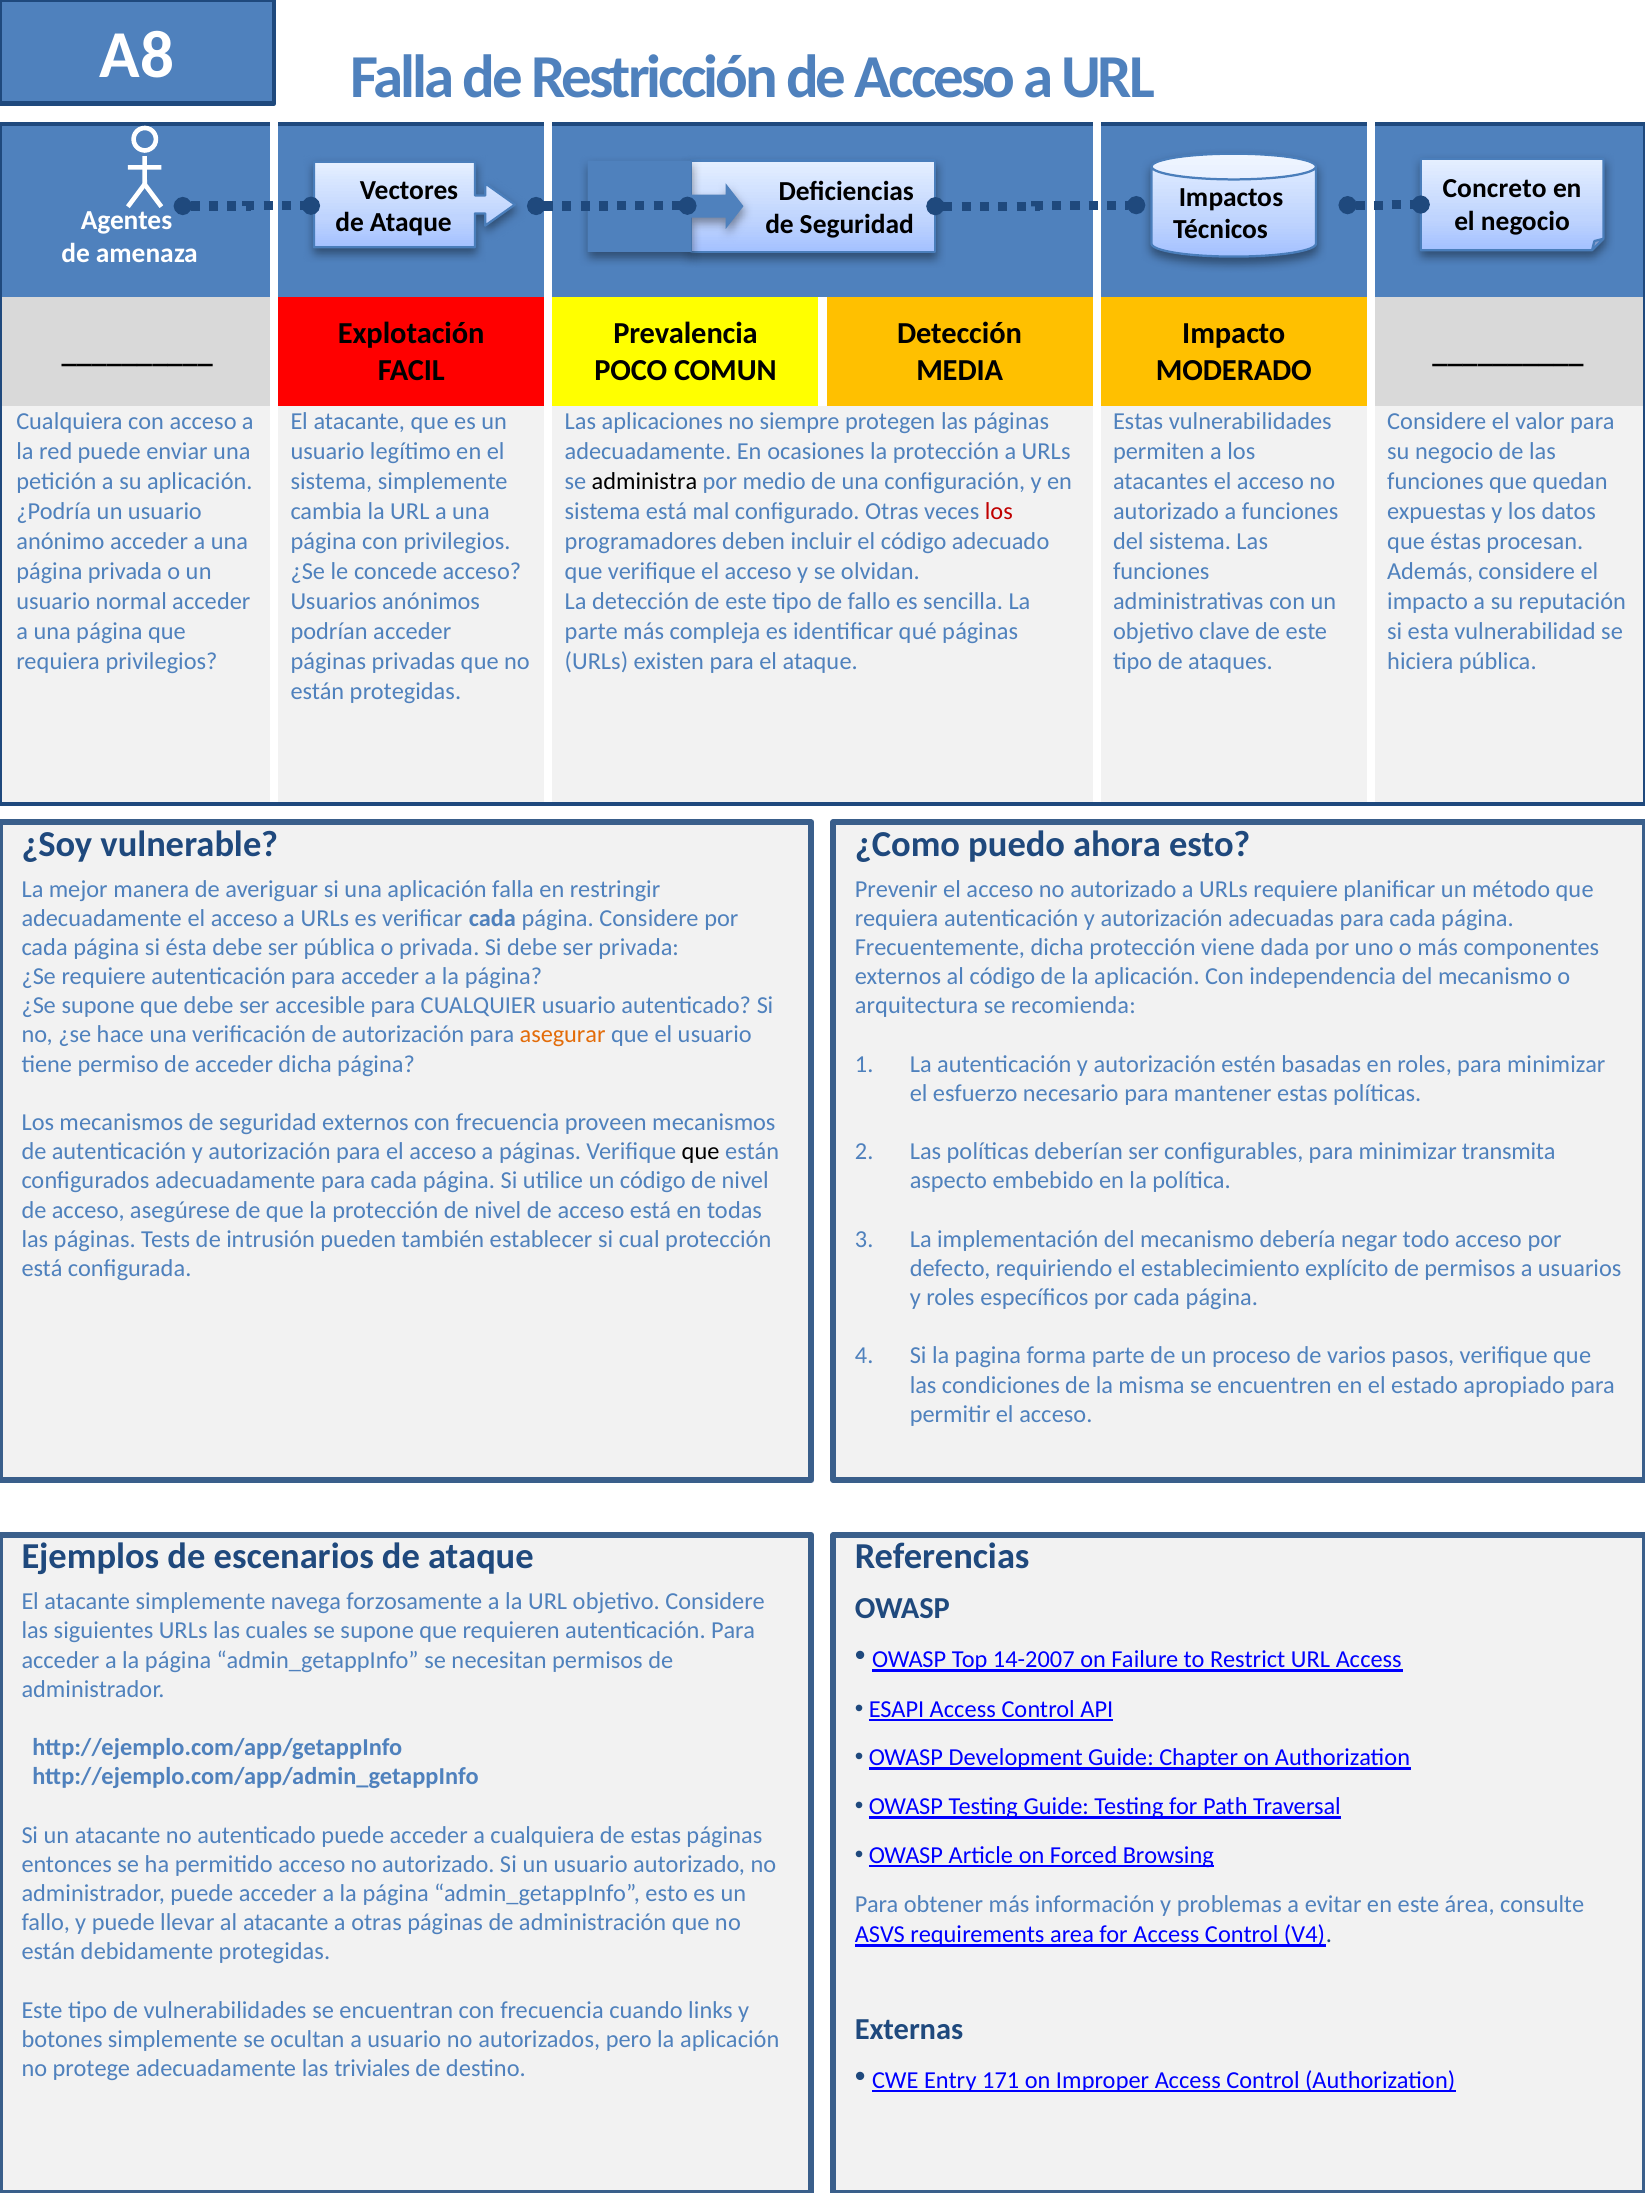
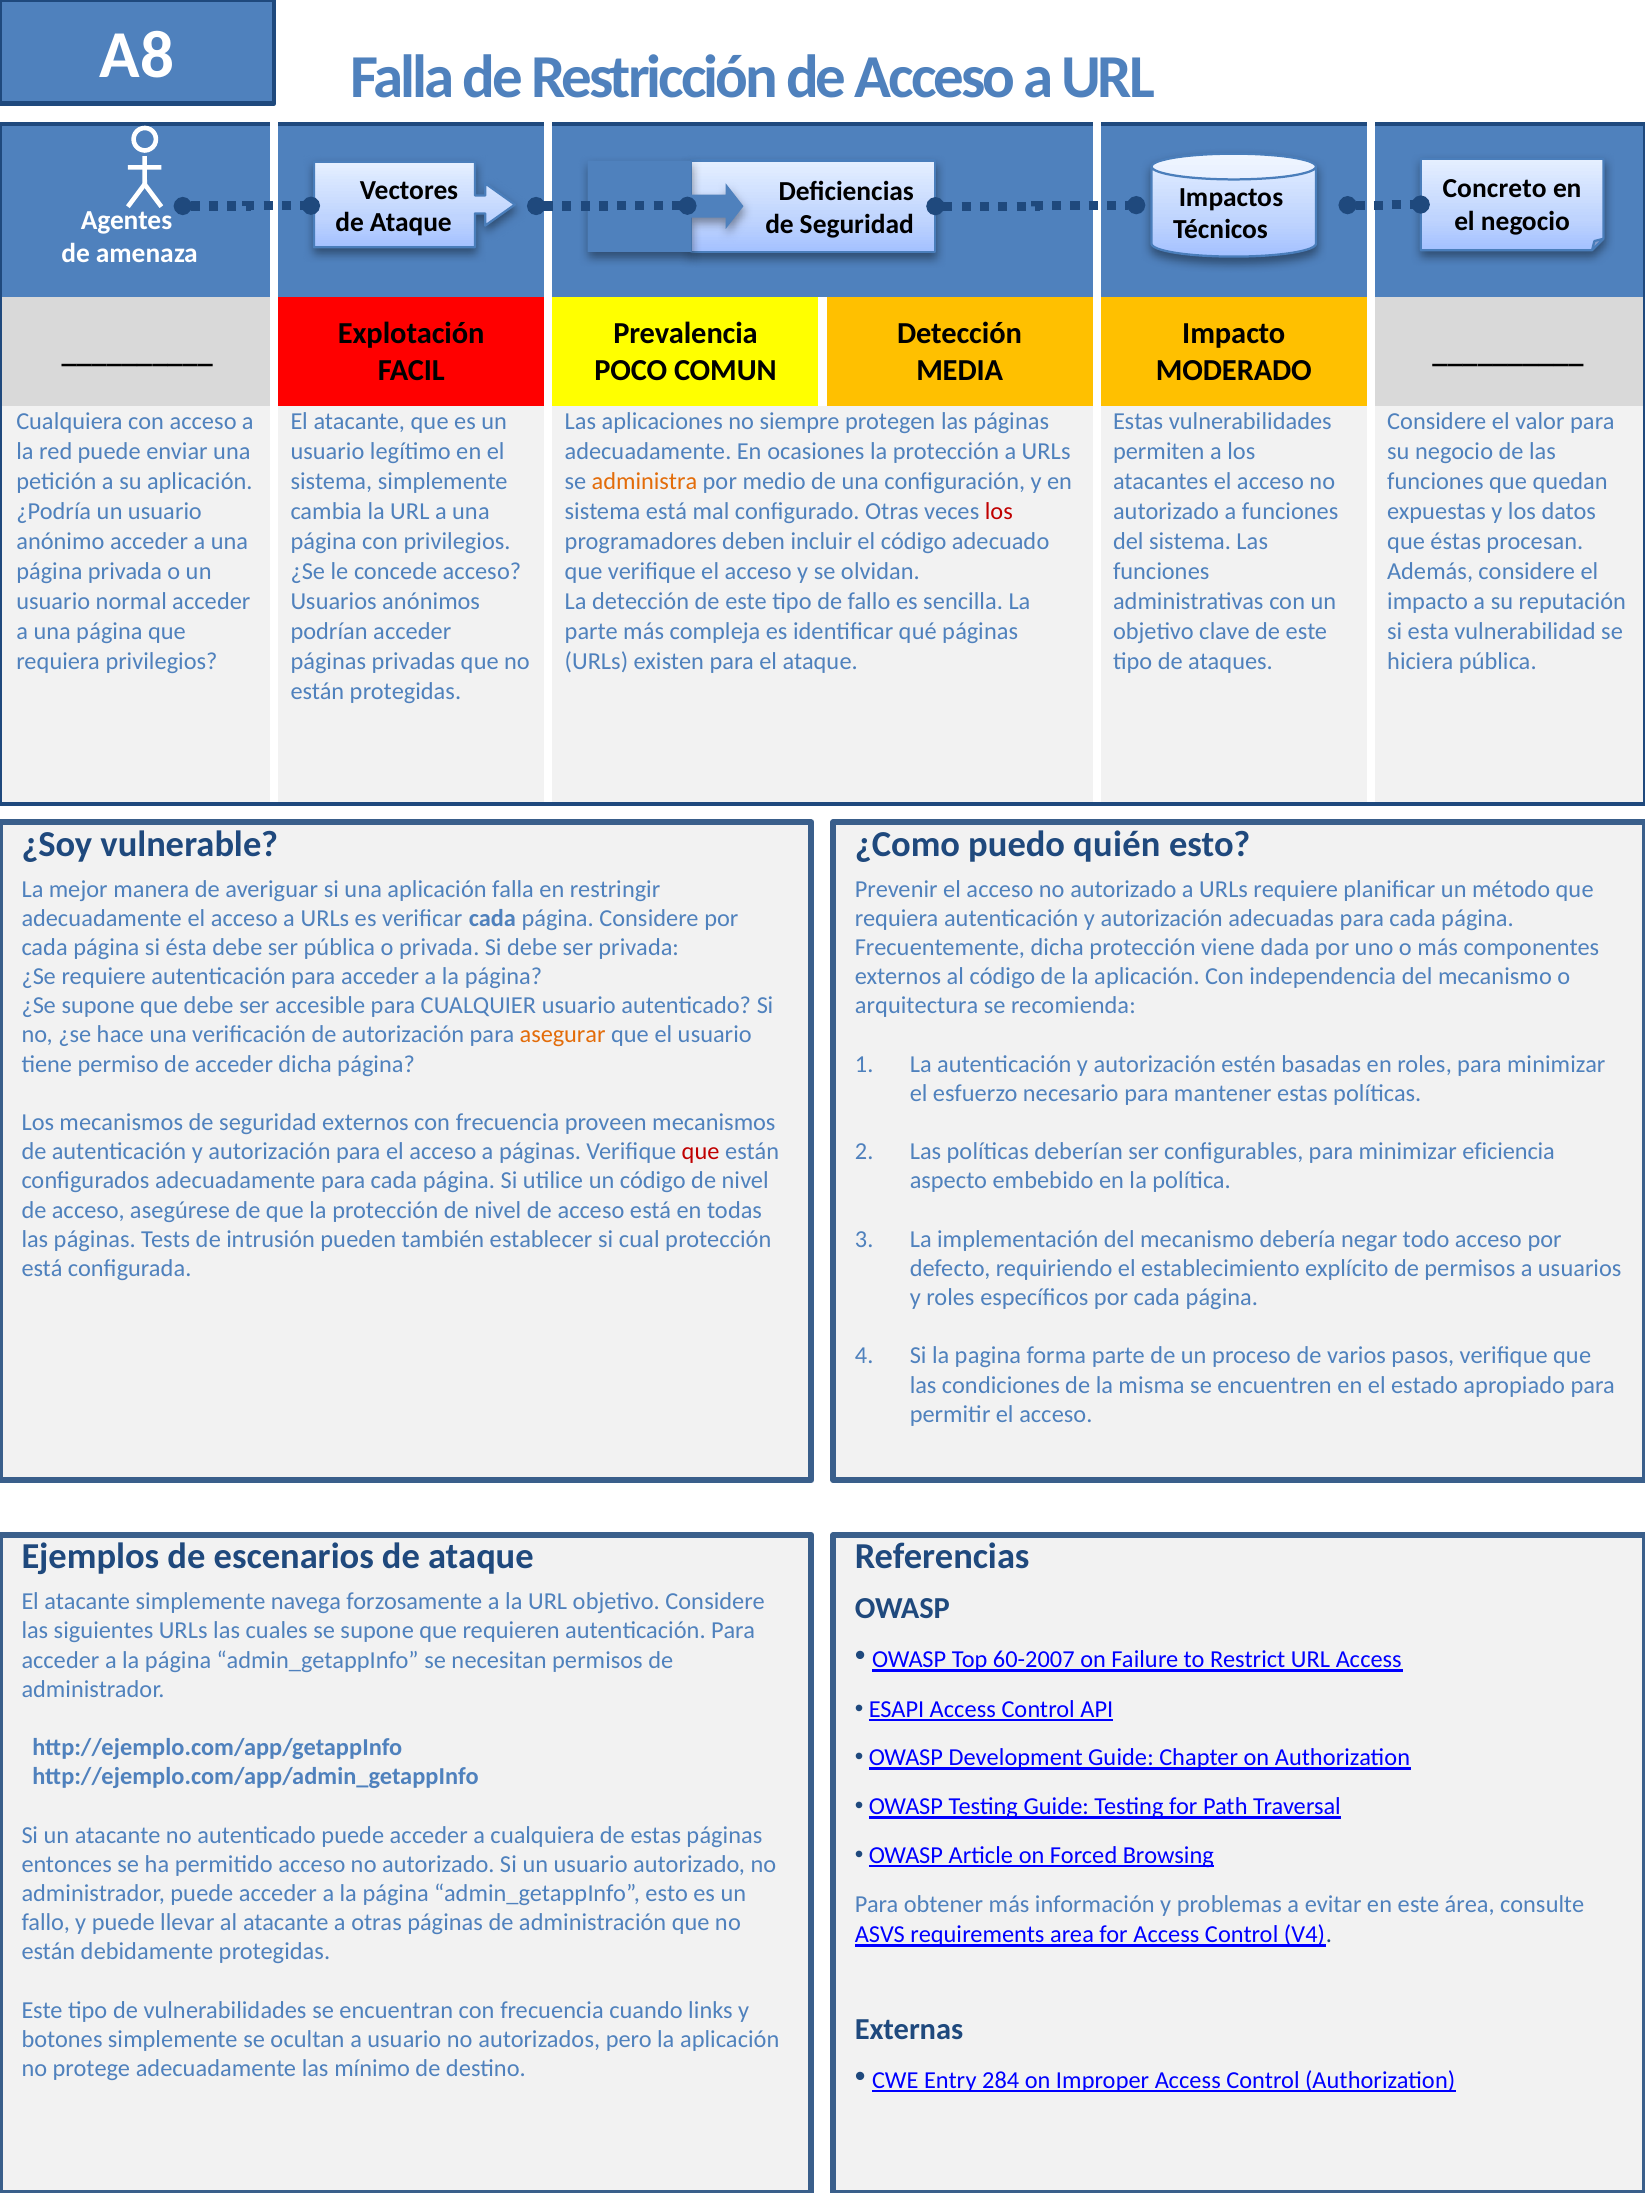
administra colour: black -> orange (644, 482)
ahora: ahora -> quién (1117, 844)
que colour: black -> red (701, 1152)
transmita: transmita -> eficiencia (1509, 1152)
14-2007: 14-2007 -> 60-2007 (1034, 1660)
triviales: triviales -> mínimo (372, 2069)
171: 171 -> 284 (1001, 2081)
